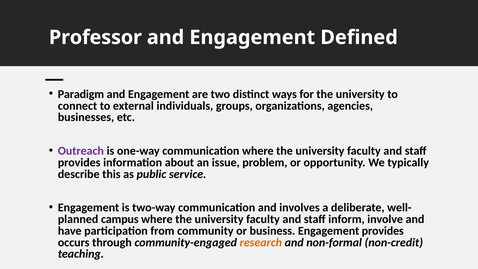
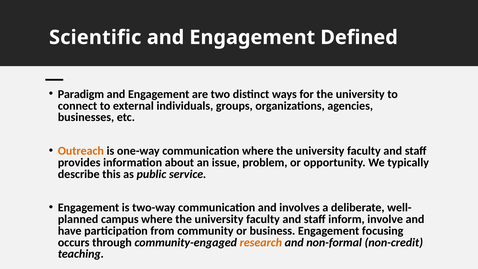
Professor: Professor -> Scientific (95, 37)
Outreach colour: purple -> orange (81, 151)
Engagement provides: provides -> focusing (383, 231)
